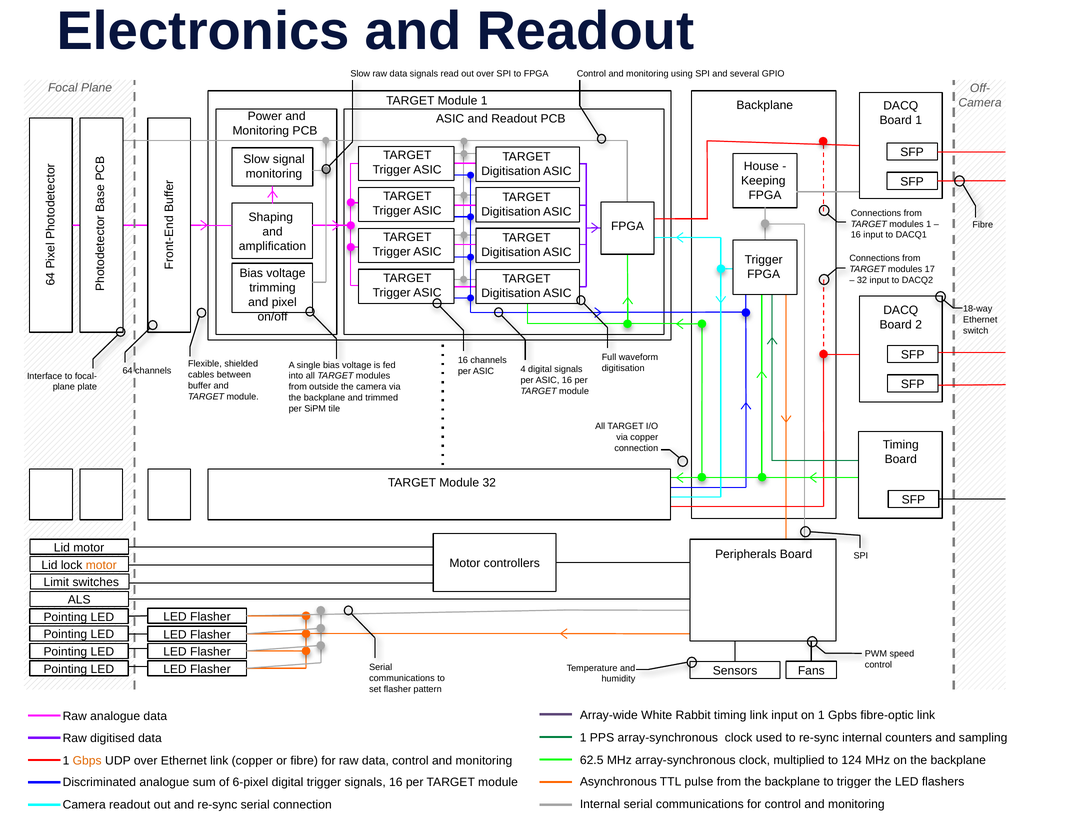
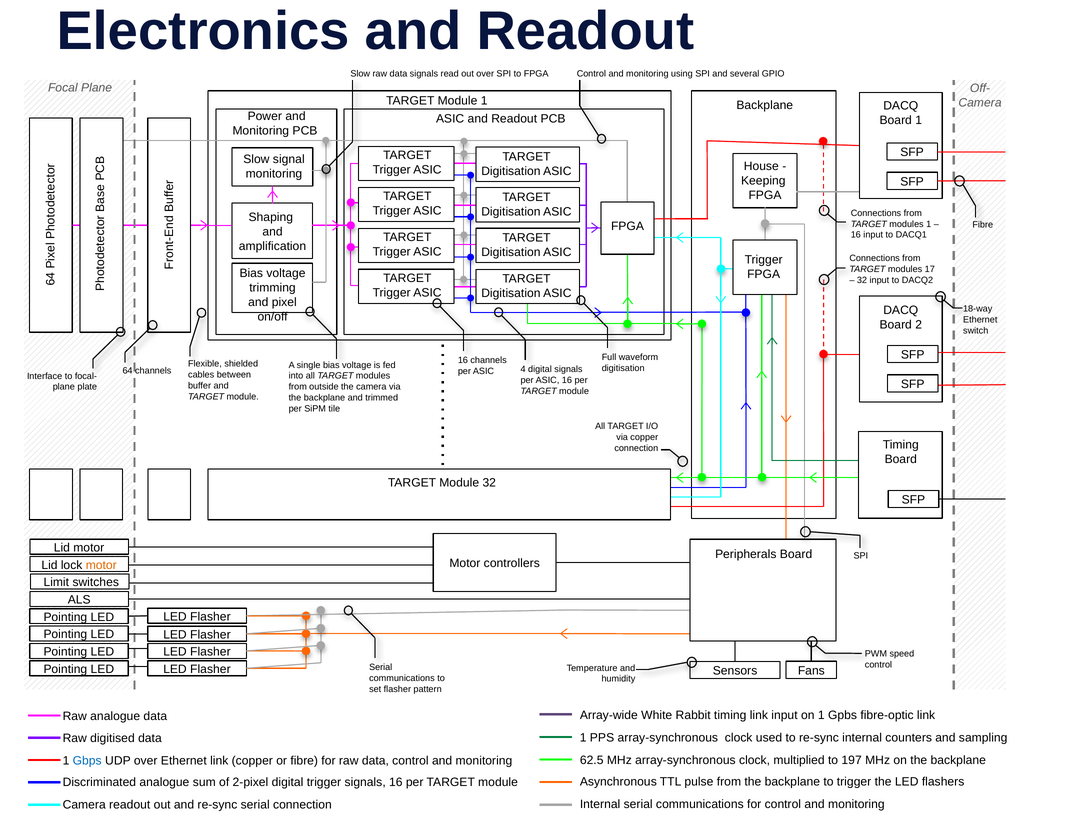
124: 124 -> 197 (852, 760)
Gbps colour: orange -> blue (87, 761)
6-pixel: 6-pixel -> 2-pixel (250, 782)
